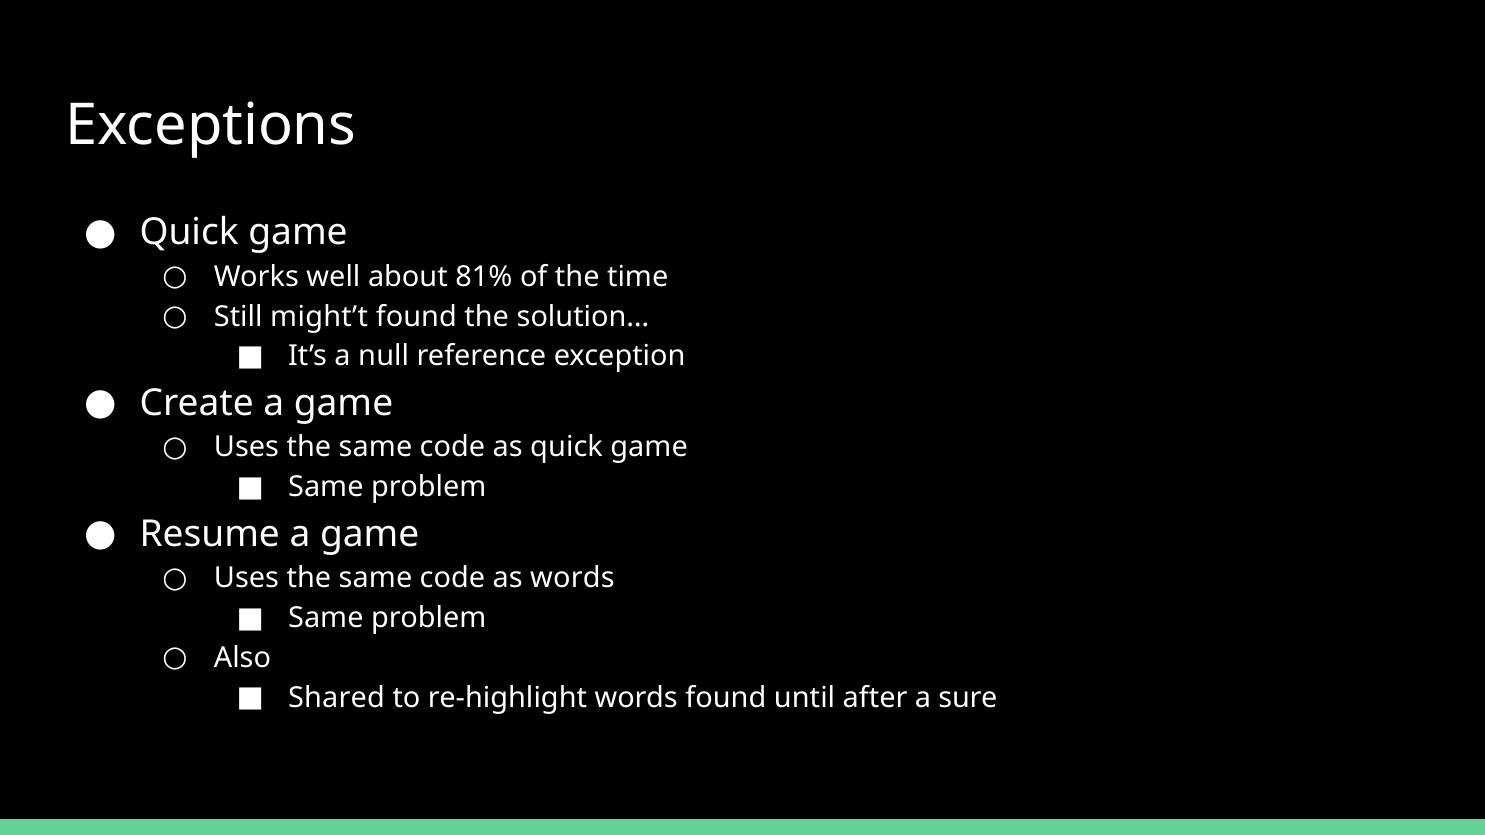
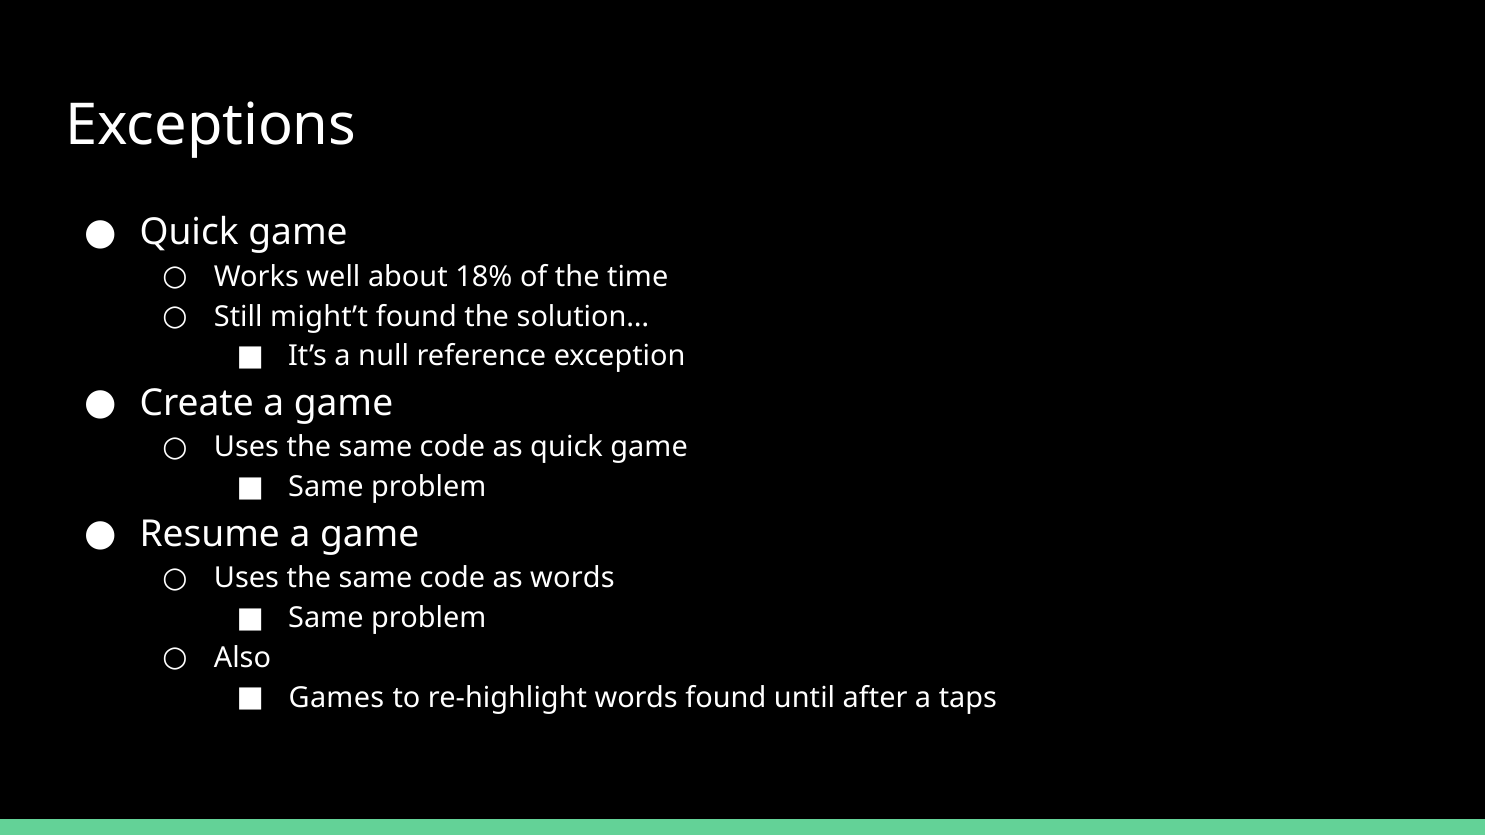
81%: 81% -> 18% (484, 277)
Shared: Shared -> Games (336, 698)
sure: sure -> taps (968, 698)
